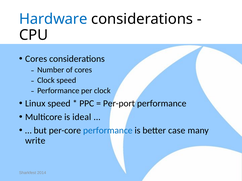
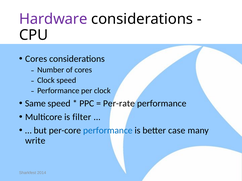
Hardware colour: blue -> purple (53, 19)
Linux: Linux -> Same (35, 104)
Per-port: Per-port -> Per-rate (119, 104)
ideal: ideal -> filter (82, 117)
